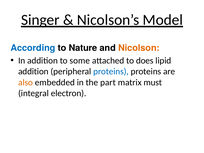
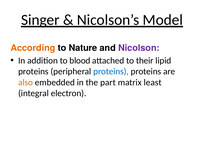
According colour: blue -> orange (33, 48)
Nicolson colour: orange -> purple (139, 48)
some: some -> blood (80, 61)
does: does -> their (145, 61)
addition: addition -> proteins (33, 71)
must: must -> least (153, 82)
